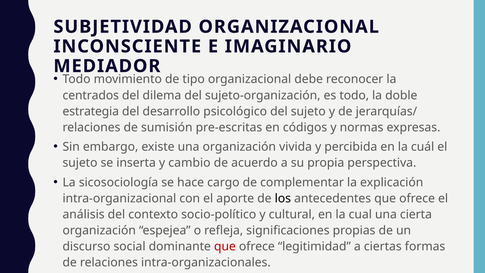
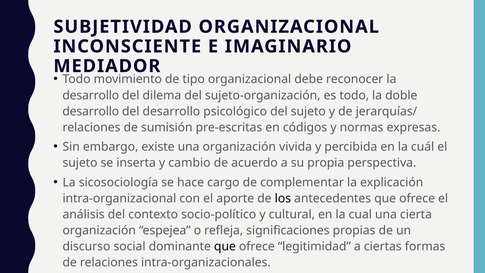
centrados: centrados -> desarrollo (91, 95)
estrategia: estrategia -> desarrollo (91, 111)
que colour: red -> black (225, 246)
